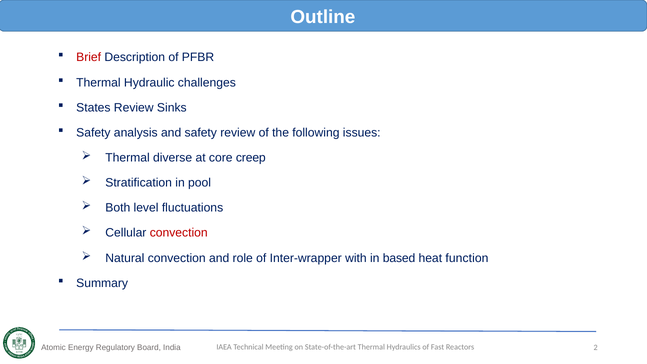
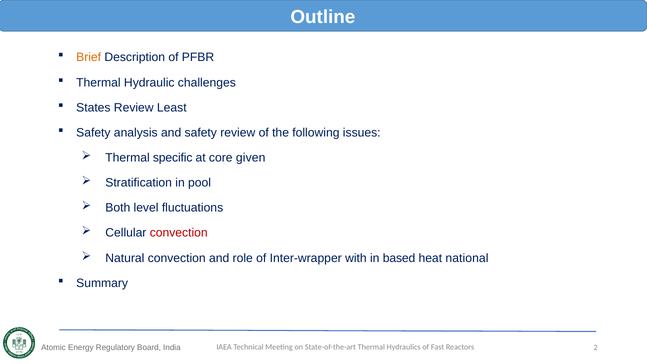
Brief colour: red -> orange (89, 57)
Sinks: Sinks -> Least (172, 108)
diverse: diverse -> specific (173, 158)
creep: creep -> given (251, 158)
function: function -> national (467, 258)
